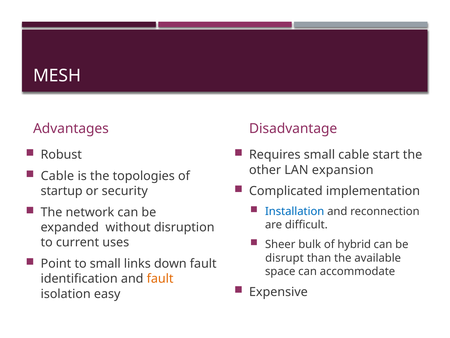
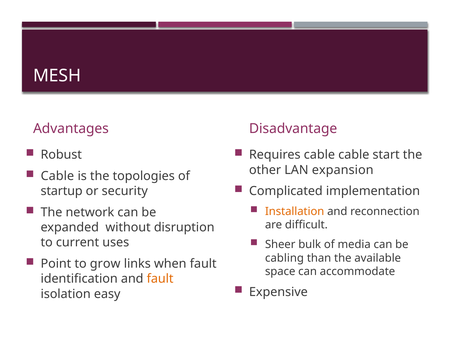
Requires small: small -> cable (319, 155)
Installation colour: blue -> orange (295, 211)
hybrid: hybrid -> media (354, 244)
disrupt: disrupt -> cabling (284, 258)
to small: small -> grow (105, 263)
down: down -> when (170, 263)
